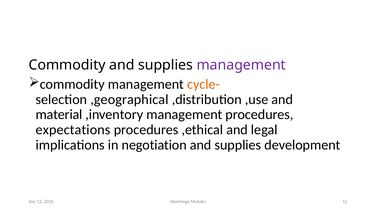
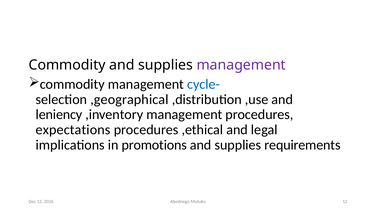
cycle- colour: orange -> blue (203, 84)
material: material -> leniency (59, 115)
negotiation: negotiation -> promotions (154, 145)
development: development -> requirements (302, 145)
